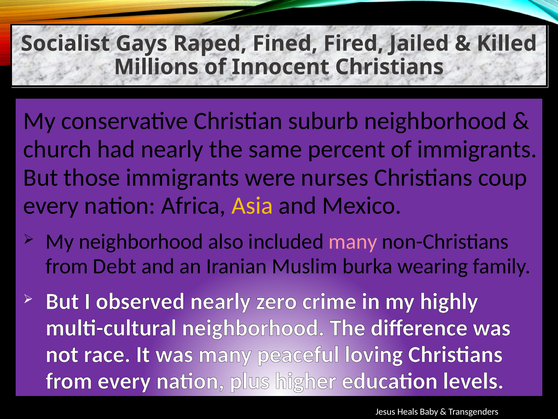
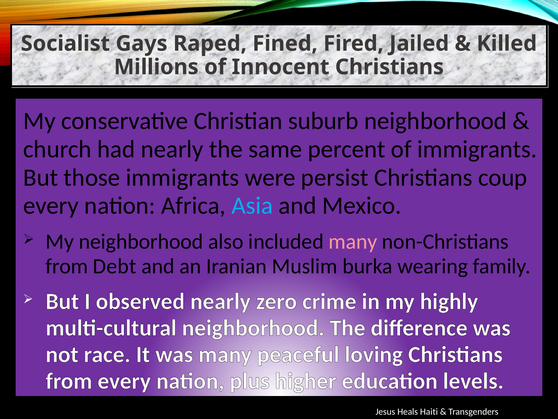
nurses: nurses -> persist (335, 177)
Asia colour: yellow -> light blue (252, 206)
Baby: Baby -> Haiti (429, 411)
